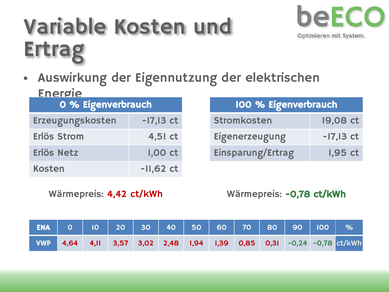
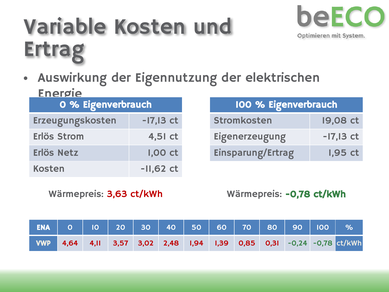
4,42: 4,42 -> 3,63 (117, 194)
